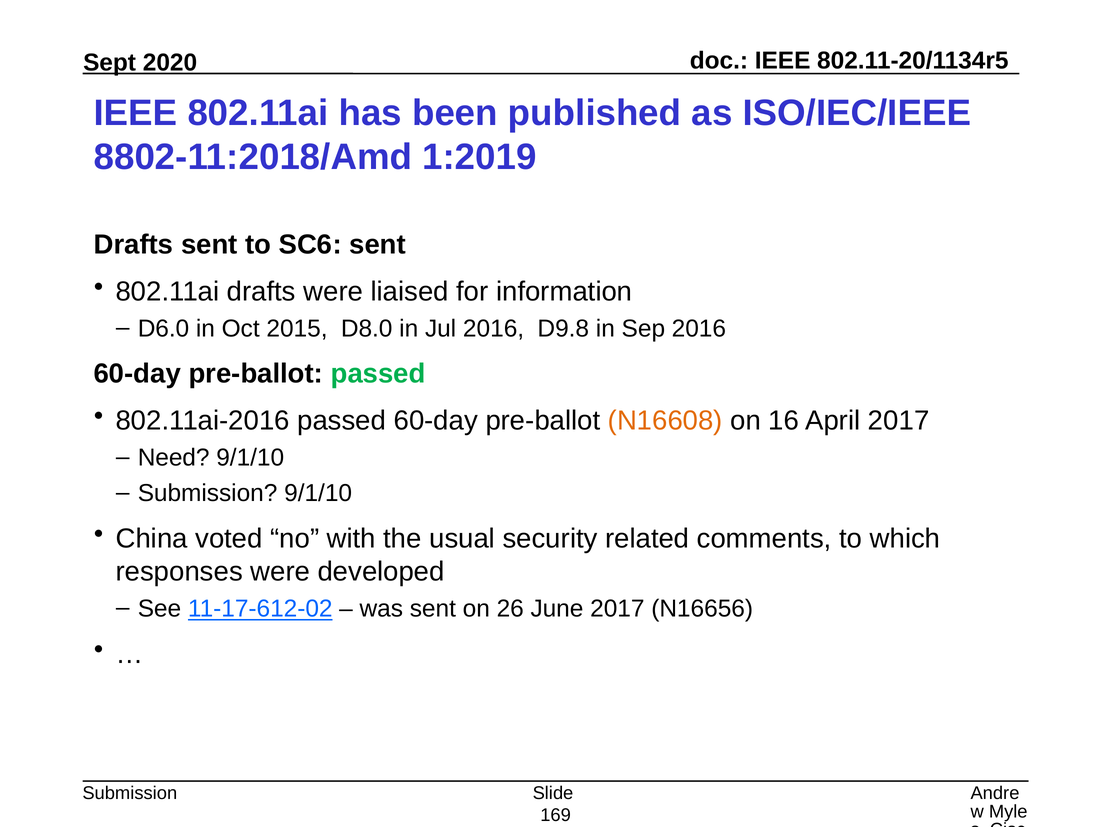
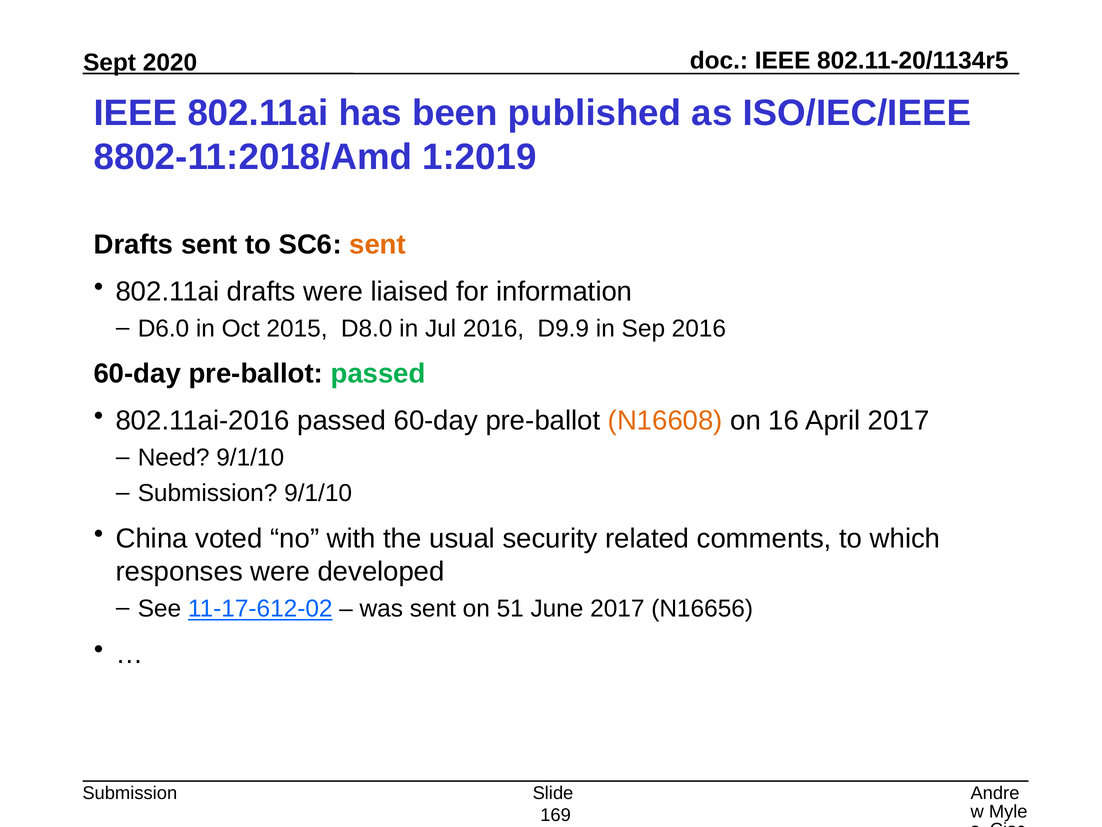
sent colour: black -> orange (378, 244)
D9.8: D9.8 -> D9.9 (563, 328)
26: 26 -> 51 (510, 608)
